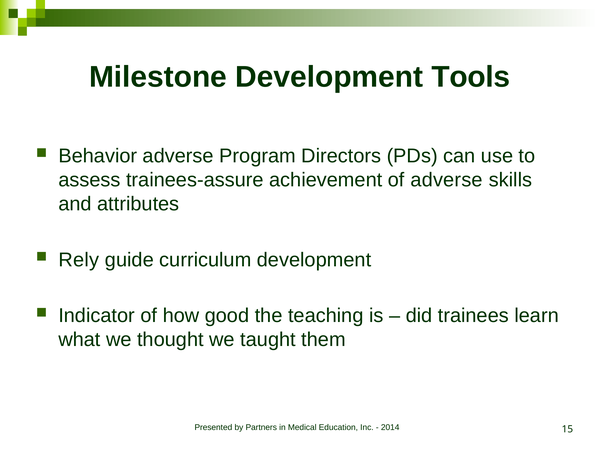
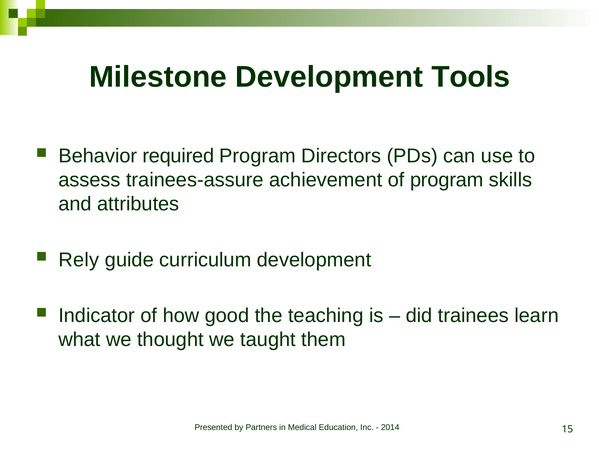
Behavior adverse: adverse -> required (178, 156)
of adverse: adverse -> program (447, 180)
